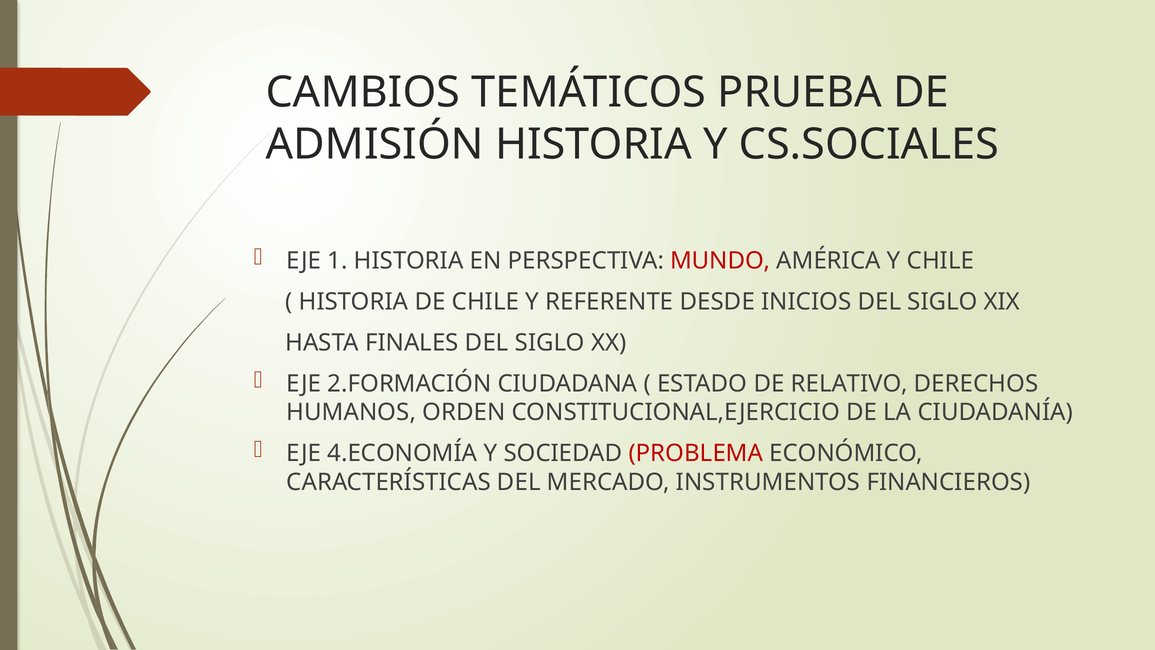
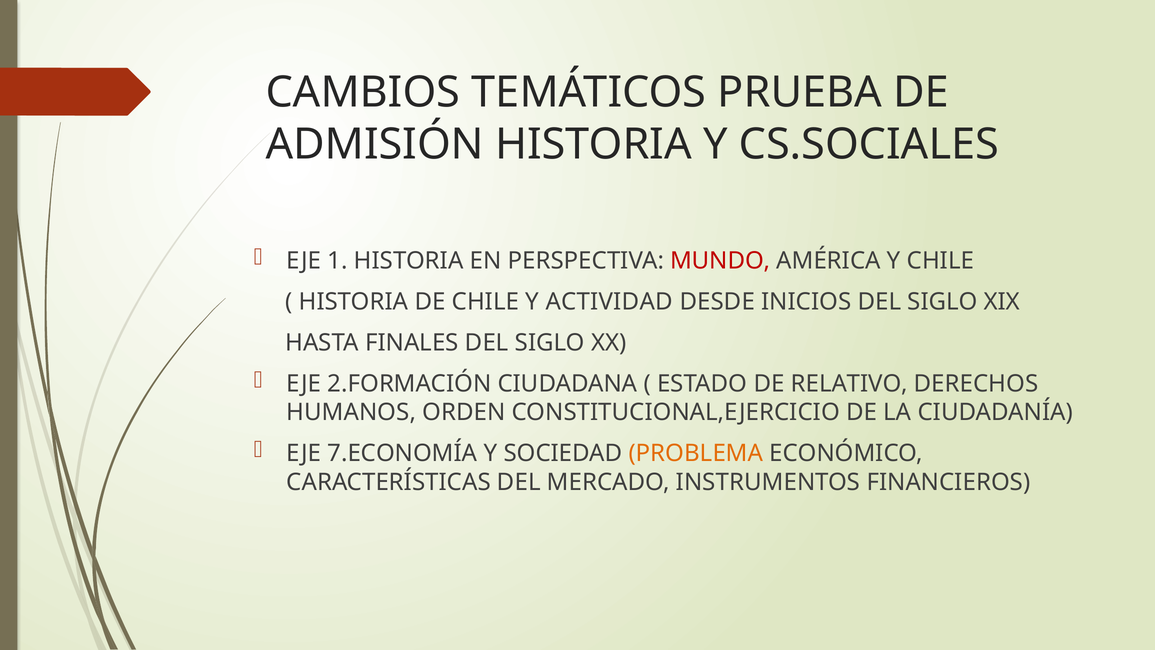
REFERENTE: REFERENTE -> ACTIVIDAD (609, 302)
4.ECONOMÍA: 4.ECONOMÍA -> 7.ECONOMÍA (402, 453)
PROBLEMA colour: red -> orange (696, 453)
